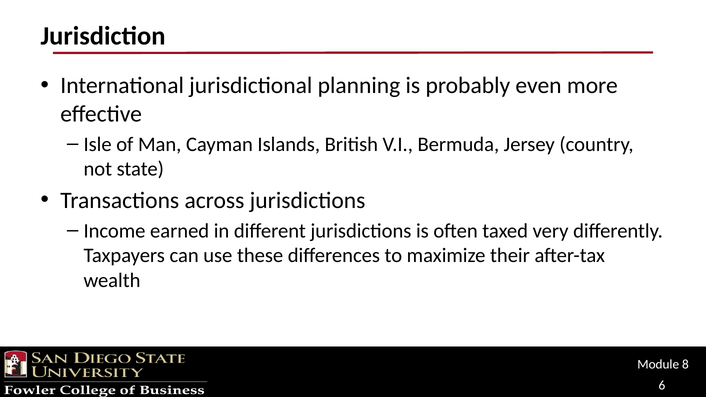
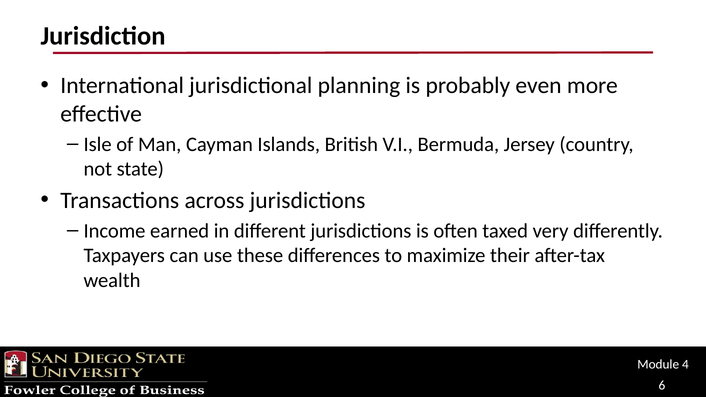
8: 8 -> 4 (685, 364)
